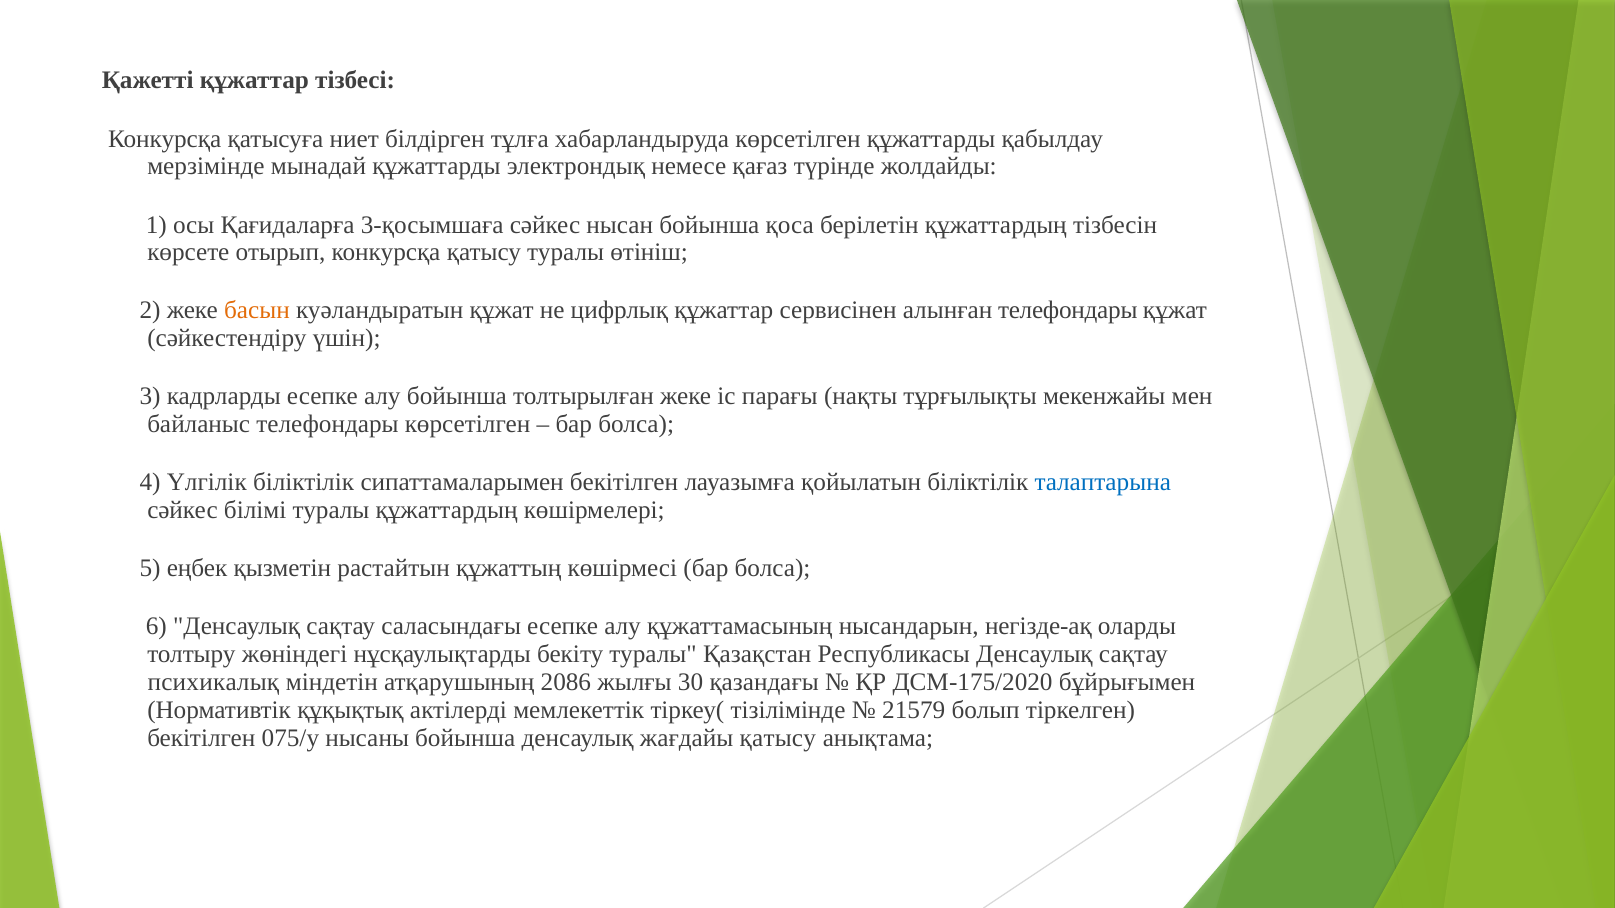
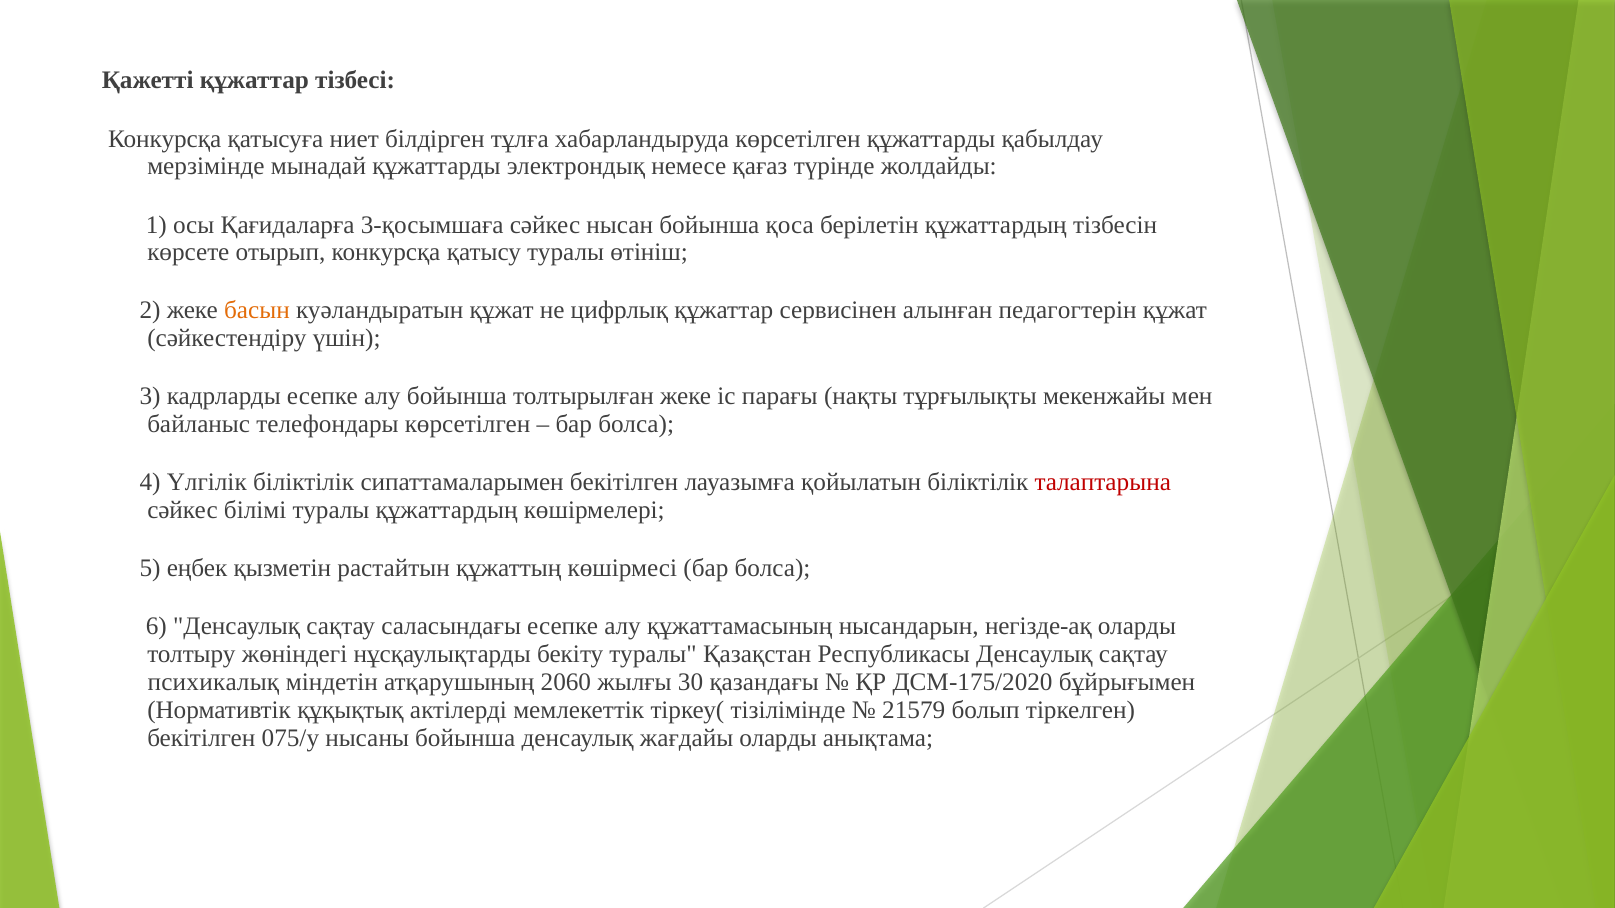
алынған телефондары: телефондары -> педагогтерін (1068, 311)
талаптарына colour: blue -> red (1103, 483)
2086: 2086 -> 2060 (566, 683)
жағдайы қатысу: қатысу -> оларды (778, 738)
